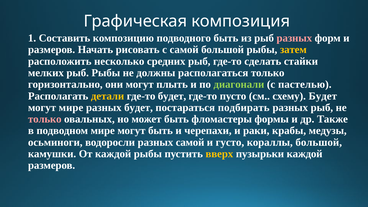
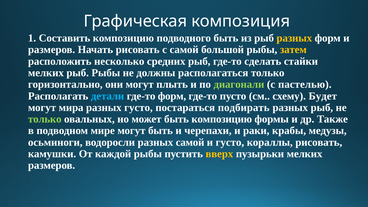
разных colour: pink -> yellow (294, 38)
детали colour: yellow -> light blue (108, 96)
где-то будет: будет -> форм (172, 96)
могут мире: мире -> мира (71, 108)
разных будет: будет -> густо (138, 108)
только colour: pink -> light green (45, 119)
быть фломастеры: фломастеры -> композицию (222, 119)
кораллы большой: большой -> рисовать (319, 142)
пузырьки каждой: каждой -> мелких (305, 154)
